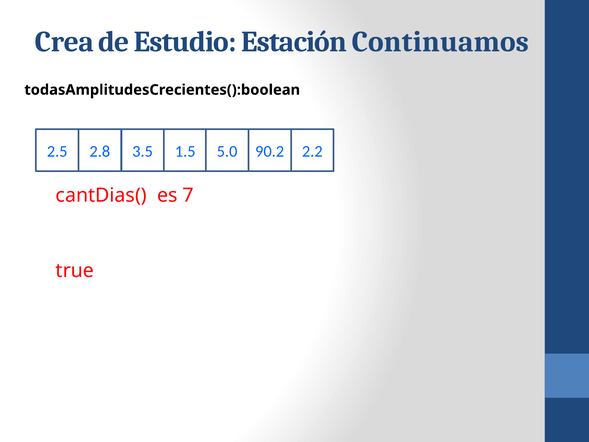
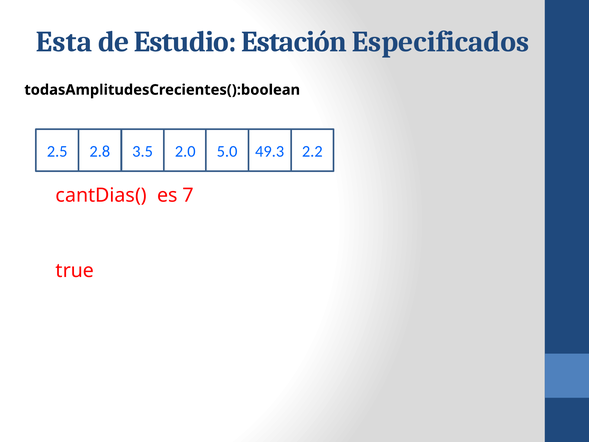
Crea: Crea -> Esta (64, 42)
Continuamos: Continuamos -> Especificados (440, 42)
1.5: 1.5 -> 2.0 (185, 151)
90.2: 90.2 -> 49.3 (270, 151)
